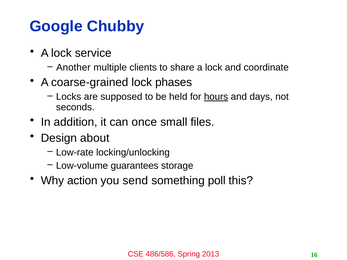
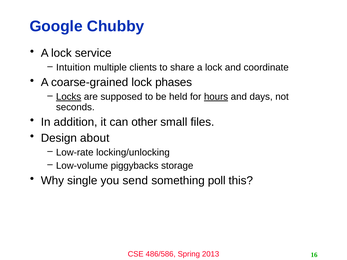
Another: Another -> Intuition (73, 68)
Locks underline: none -> present (69, 97)
once: once -> other (144, 122)
guarantees: guarantees -> piggybacks (135, 166)
action: action -> single (82, 181)
